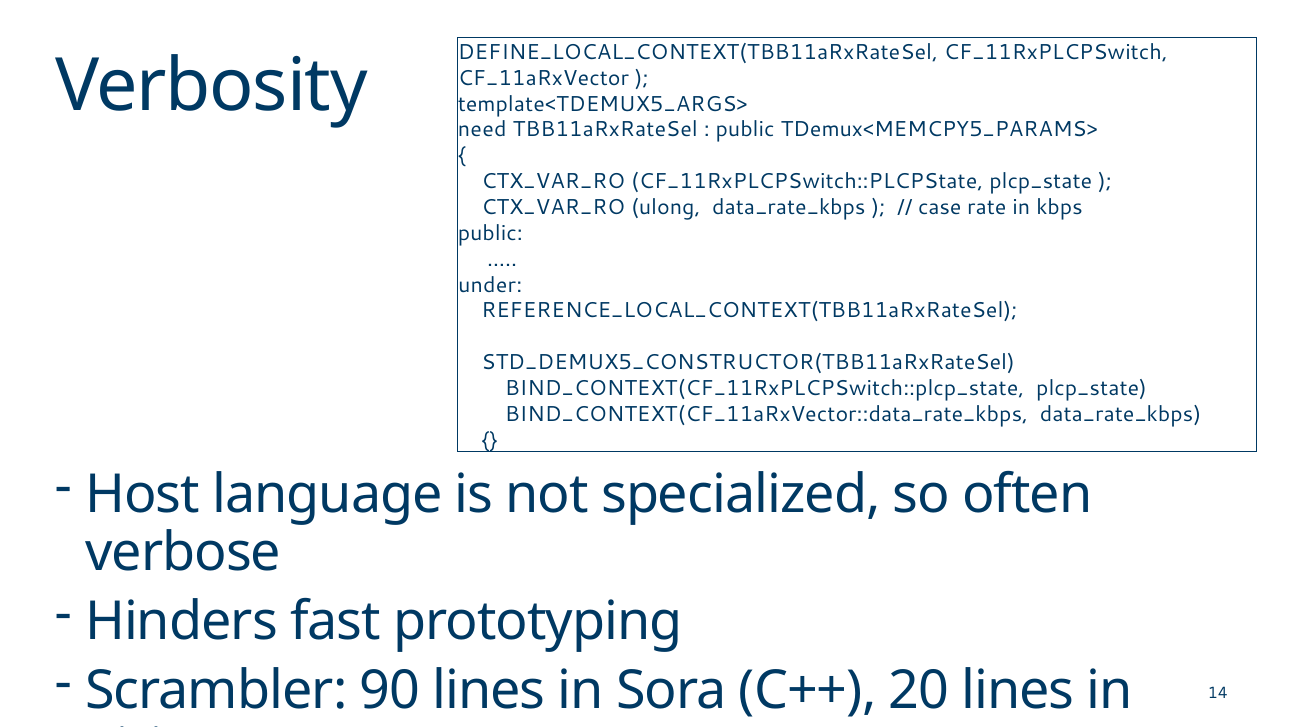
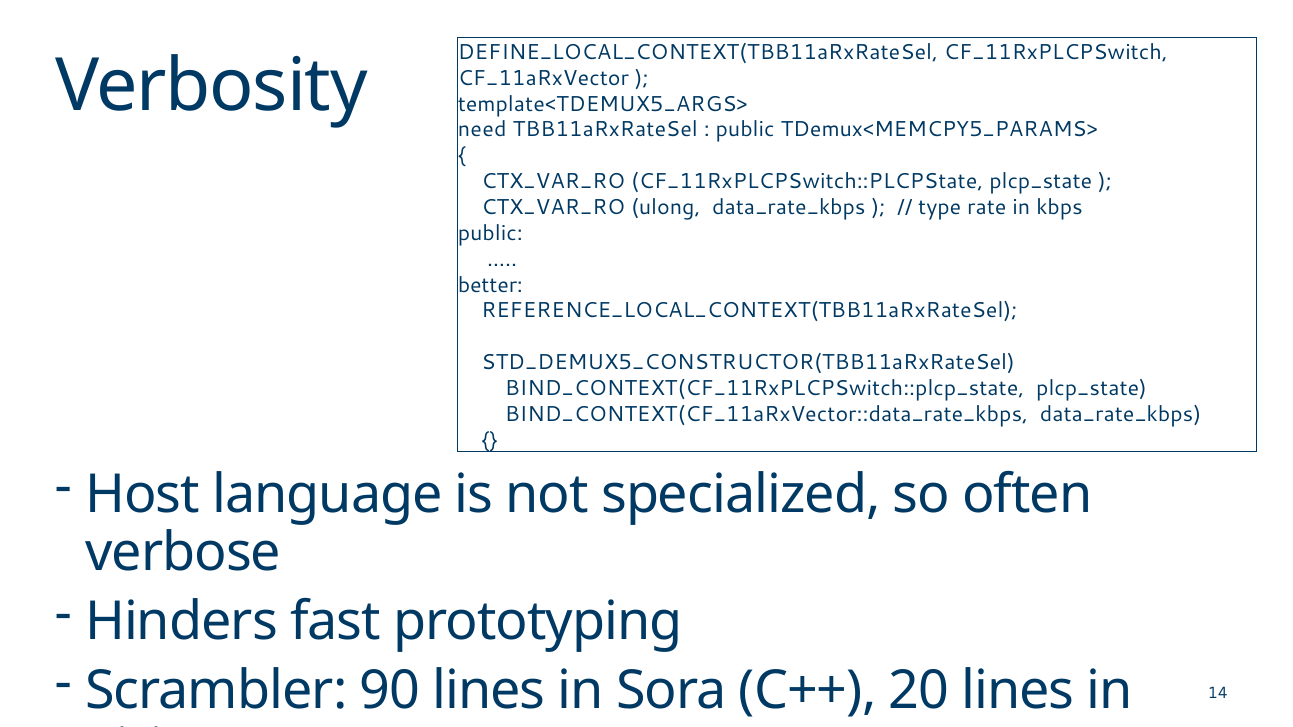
case: case -> type (940, 208)
under: under -> better (490, 285)
